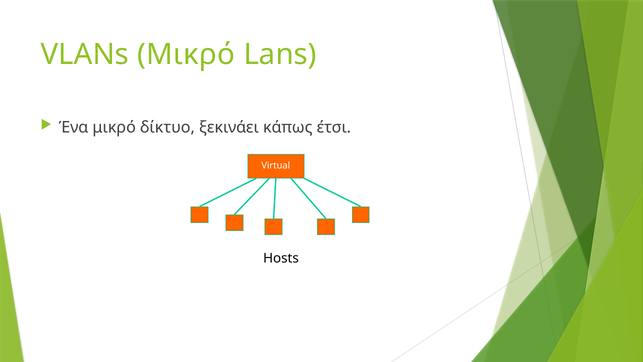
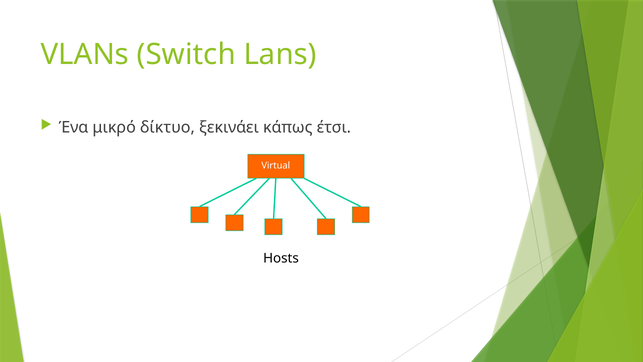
VLANs Μικρό: Μικρό -> Switch (186, 54)
